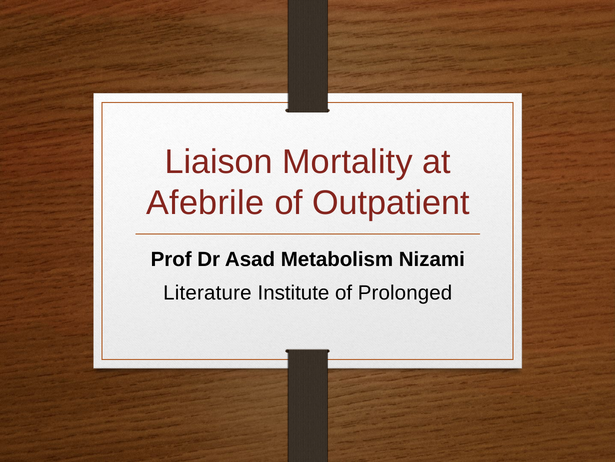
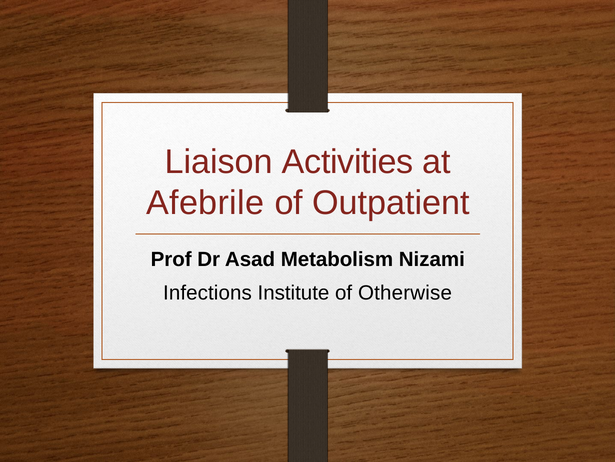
Mortality: Mortality -> Activities (348, 162)
Literature: Literature -> Infections (207, 293)
Prolonged: Prolonged -> Otherwise (405, 293)
